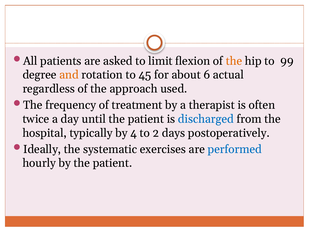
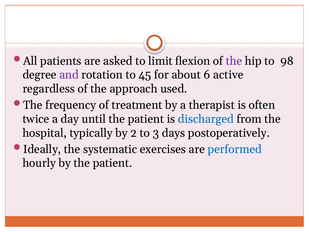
the colour: orange -> purple (234, 61)
99: 99 -> 98 (287, 61)
and colour: orange -> purple (69, 75)
actual: actual -> active (228, 75)
4: 4 -> 2 (134, 133)
2: 2 -> 3 (156, 133)
